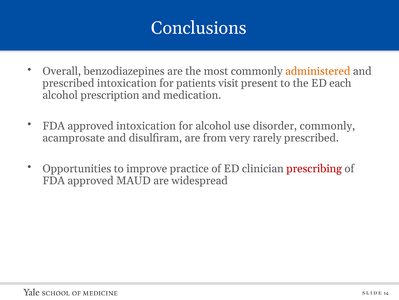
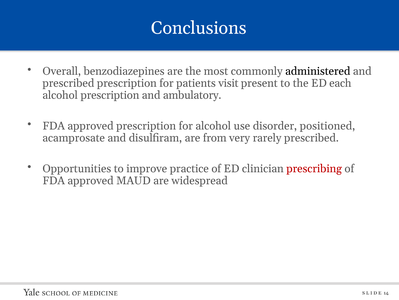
administered colour: orange -> black (318, 71)
prescribed intoxication: intoxication -> prescription (127, 83)
medication: medication -> ambulatory (192, 95)
approved intoxication: intoxication -> prescription (146, 126)
disorder commonly: commonly -> positioned (327, 126)
